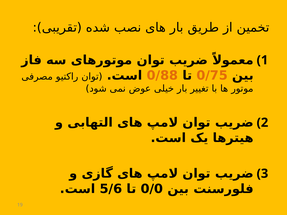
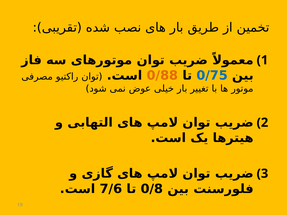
0/75 colour: orange -> blue (212, 76)
5/6: 5/6 -> 7/6 (111, 189)
0/0: 0/0 -> 0/8 (152, 189)
